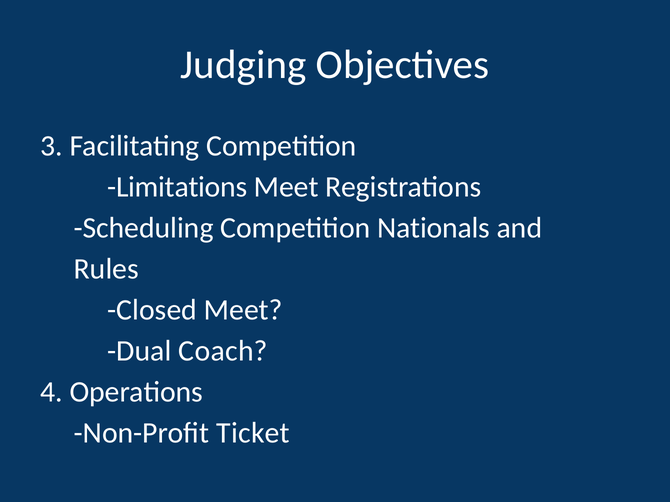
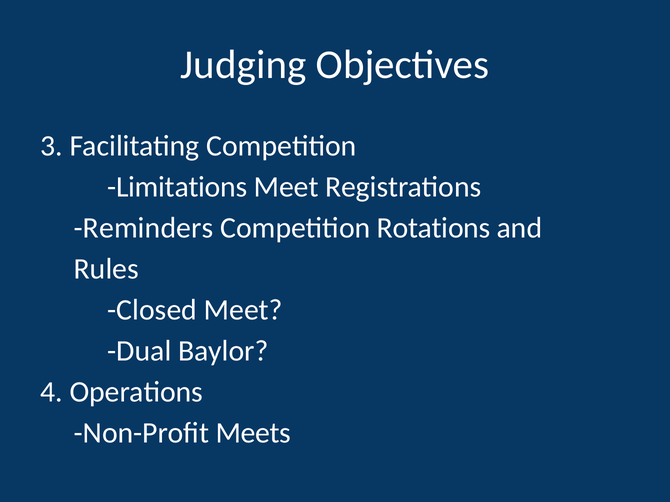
Scheduling: Scheduling -> Reminders (144, 228)
Nationals: Nationals -> Rotations (434, 228)
Coach: Coach -> Baylor (223, 351)
Ticket: Ticket -> Meets (253, 434)
